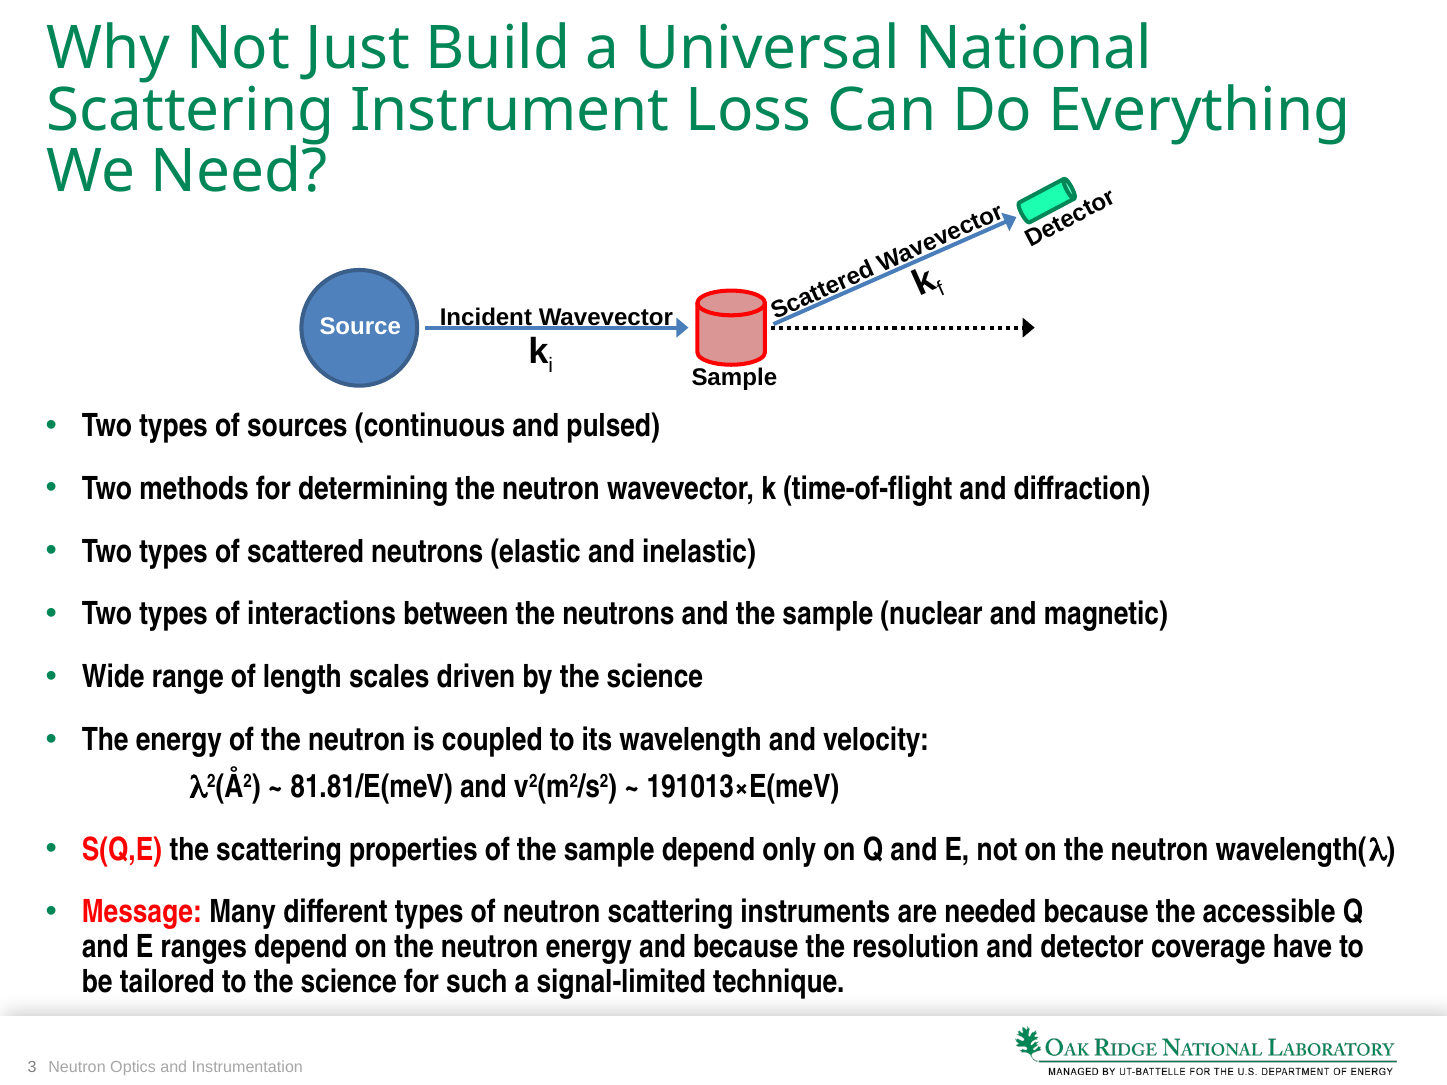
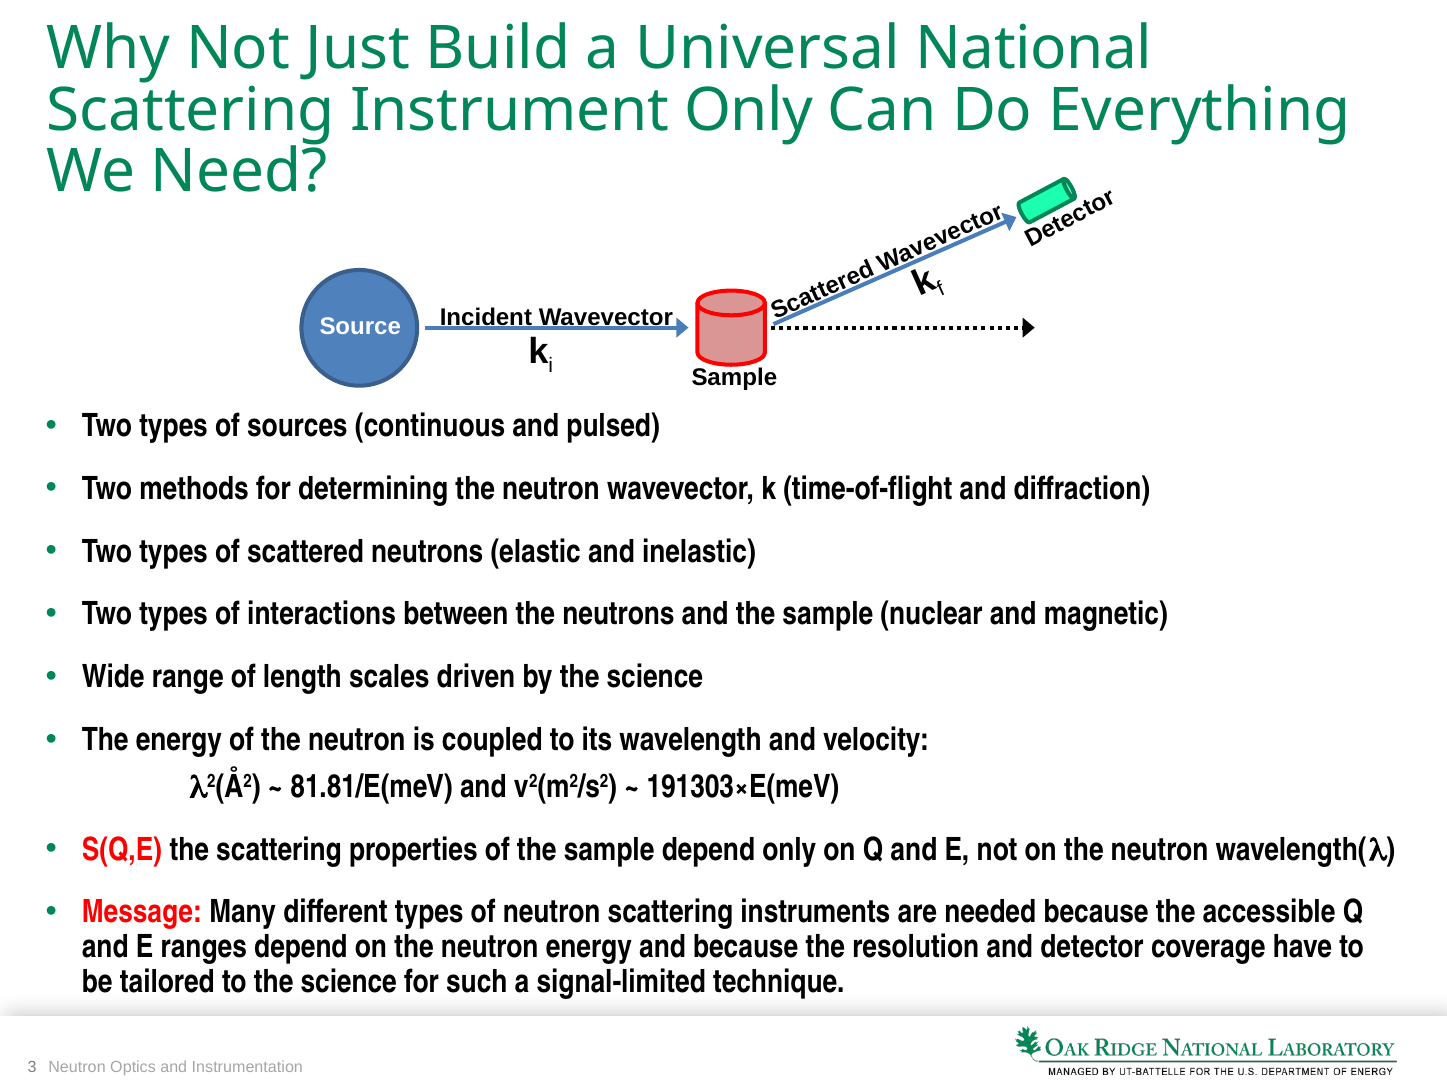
Instrument Loss: Loss -> Only (749, 110)
191013×E(meV: 191013×E(meV -> 191303×E(meV (743, 787)
